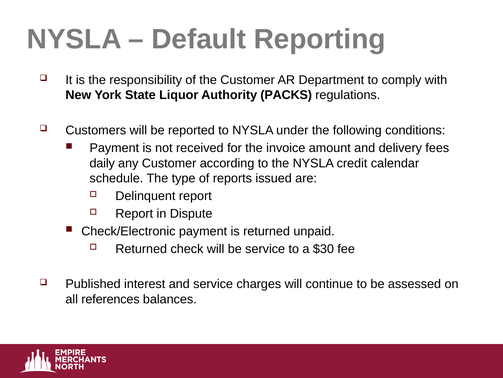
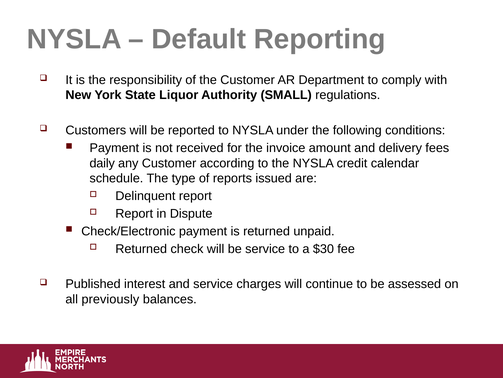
PACKS: PACKS -> SMALL (286, 95)
references: references -> previously (110, 299)
